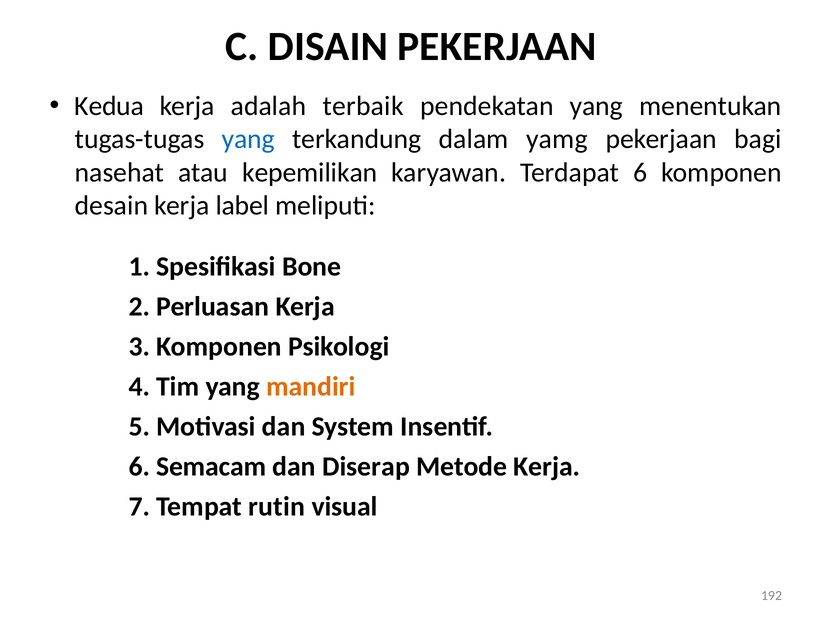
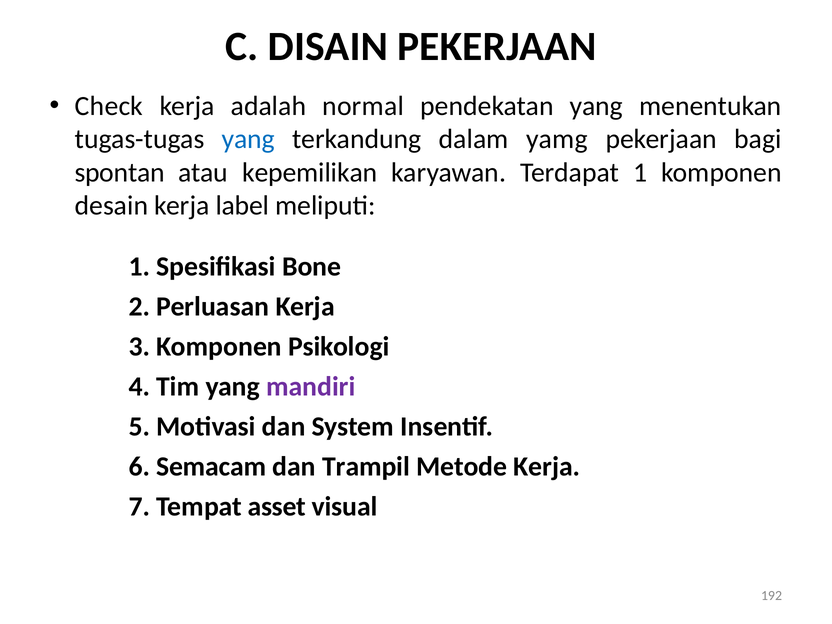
Kedua: Kedua -> Check (109, 106)
terbaik: terbaik -> normal (363, 106)
nasehat: nasehat -> spontan (120, 173)
Terdapat 6: 6 -> 1 (640, 173)
mandiri colour: orange -> purple (311, 386)
Diserap: Diserap -> Trampil (366, 466)
rutin: rutin -> asset (277, 506)
